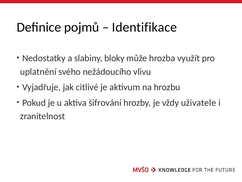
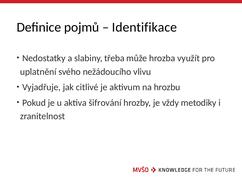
bloky: bloky -> třeba (114, 58)
uživatele: uživatele -> metodiky (199, 102)
